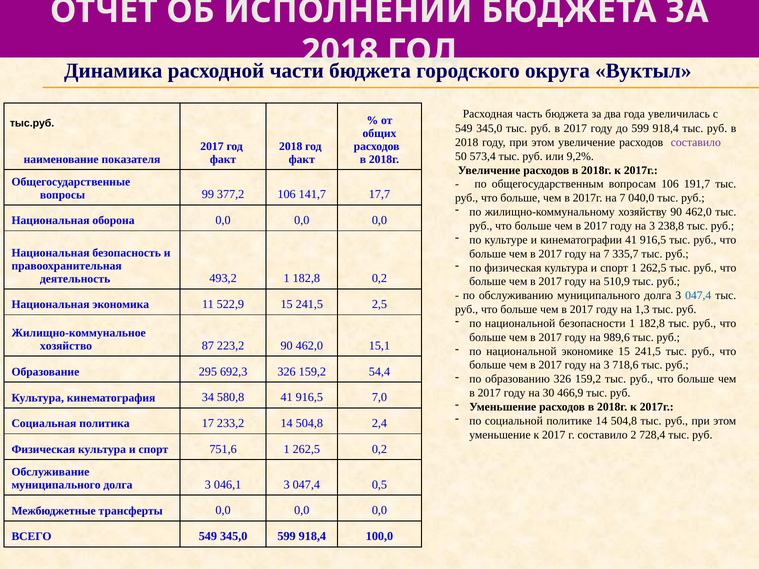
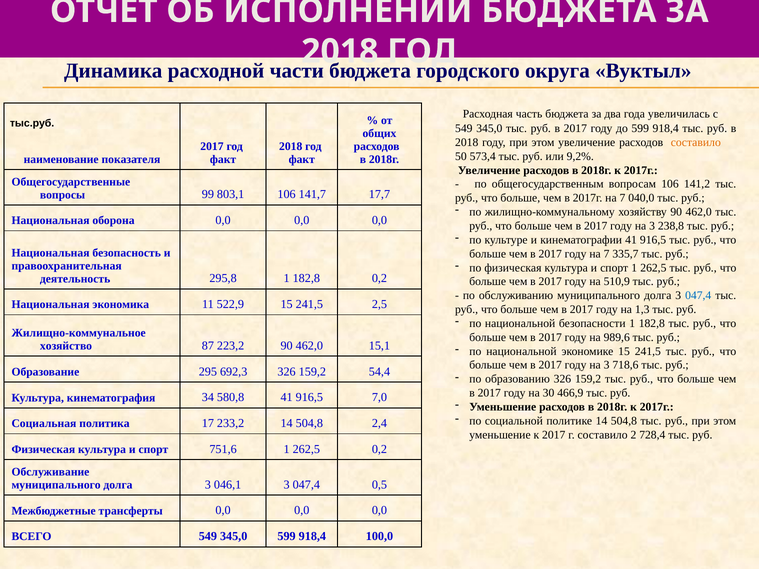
составило colour: purple -> orange (696, 142)
191,7: 191,7 -> 141,2 (697, 184)
377,2: 377,2 -> 803,1 (231, 195)
493,2: 493,2 -> 295,8 (223, 279)
